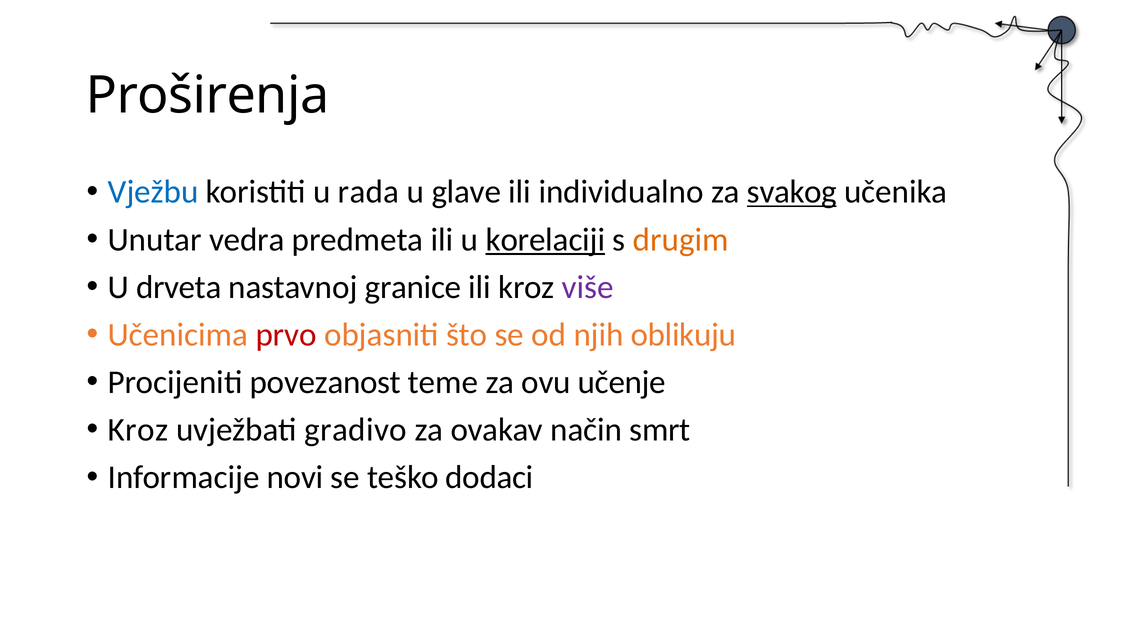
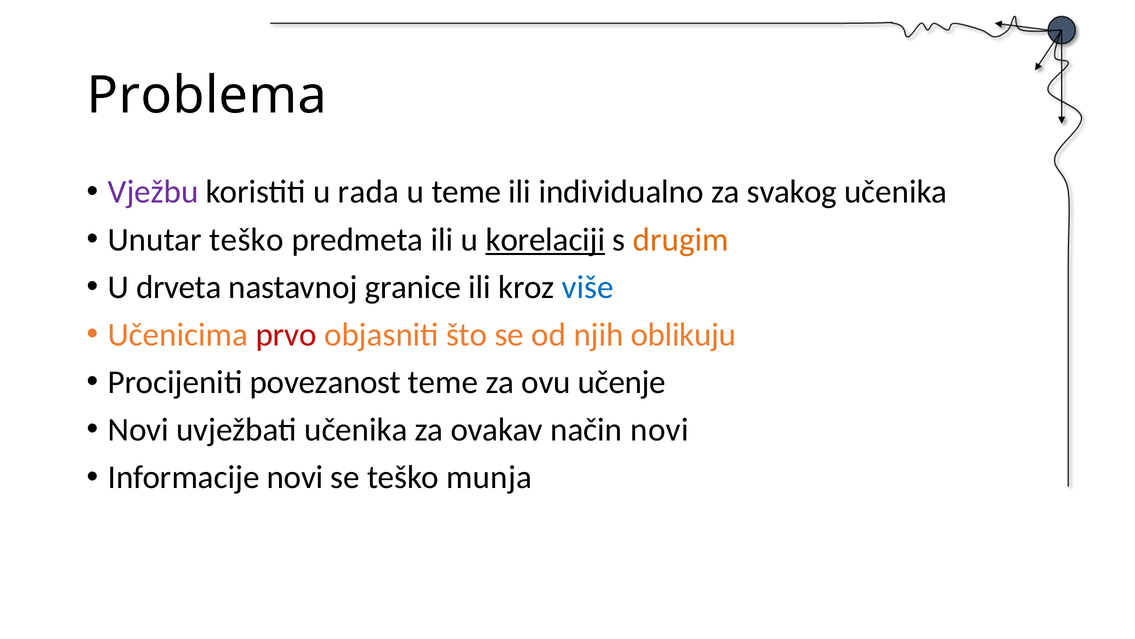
Proširenja: Proširenja -> Problema (207, 95)
Vježbu colour: blue -> purple (153, 192)
u glave: glave -> teme (466, 192)
svakog underline: present -> none (792, 192)
Unutar vedra: vedra -> teško (247, 239)
više colour: purple -> blue (588, 287)
Kroz: Kroz -> Novi (138, 429)
uvježbati gradivo: gradivo -> učenika (356, 429)
način smrt: smrt -> novi (660, 429)
dodaci: dodaci -> munja (489, 477)
